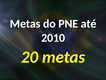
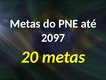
2010: 2010 -> 2097 (53, 38)
